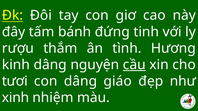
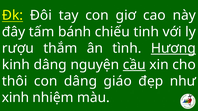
đứng: đứng -> chiếu (112, 32)
Hương underline: none -> present (173, 48)
tươi: tươi -> thôi (15, 81)
